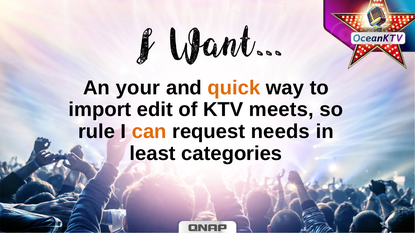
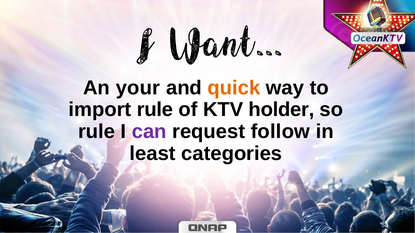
import edit: edit -> rule (155, 110)
meets: meets -> holder (282, 110)
can colour: orange -> purple (149, 132)
needs: needs -> follow (280, 132)
